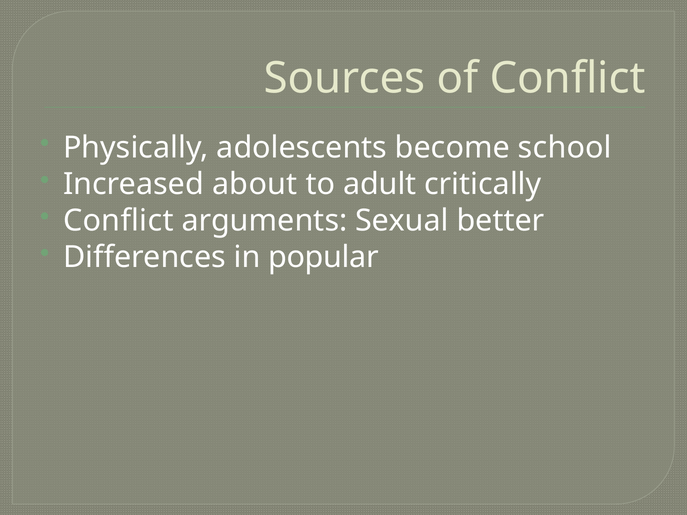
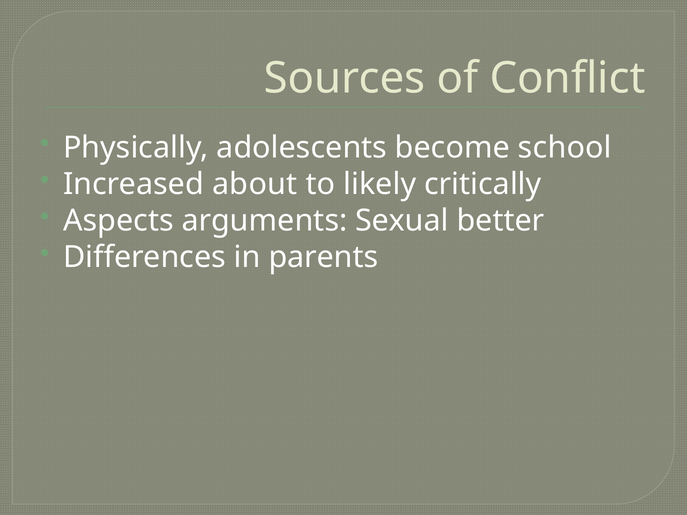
adult: adult -> likely (380, 184)
Conflict: Conflict -> Aspects (118, 221)
popular: popular -> parents (323, 257)
